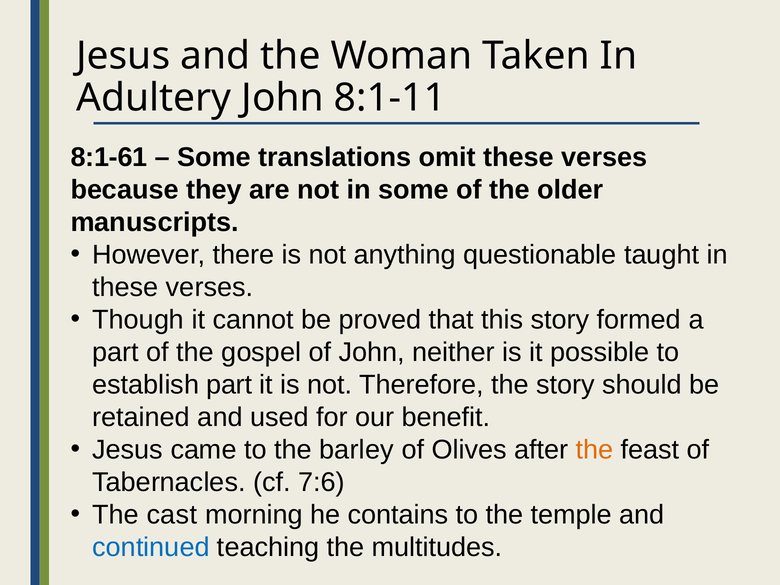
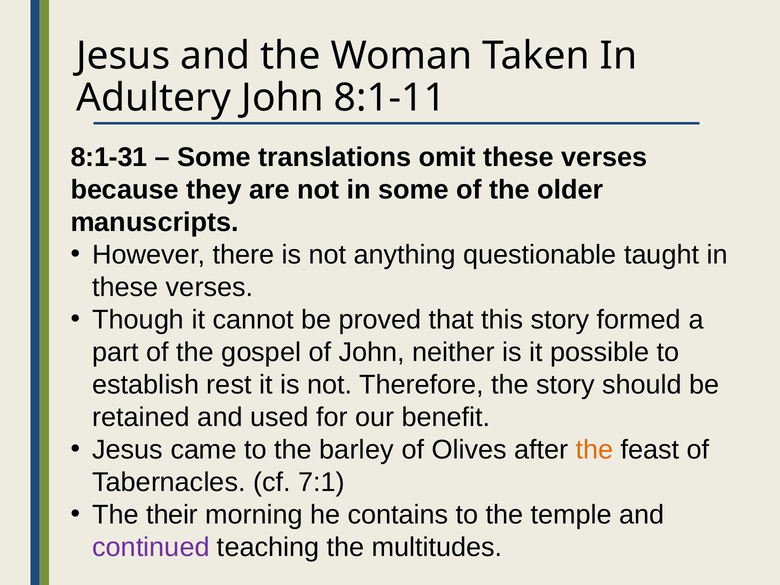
8:1-61: 8:1-61 -> 8:1-31 (109, 158)
establish part: part -> rest (229, 385)
7:6: 7:6 -> 7:1 (321, 482)
cast: cast -> their (172, 515)
continued colour: blue -> purple (151, 547)
